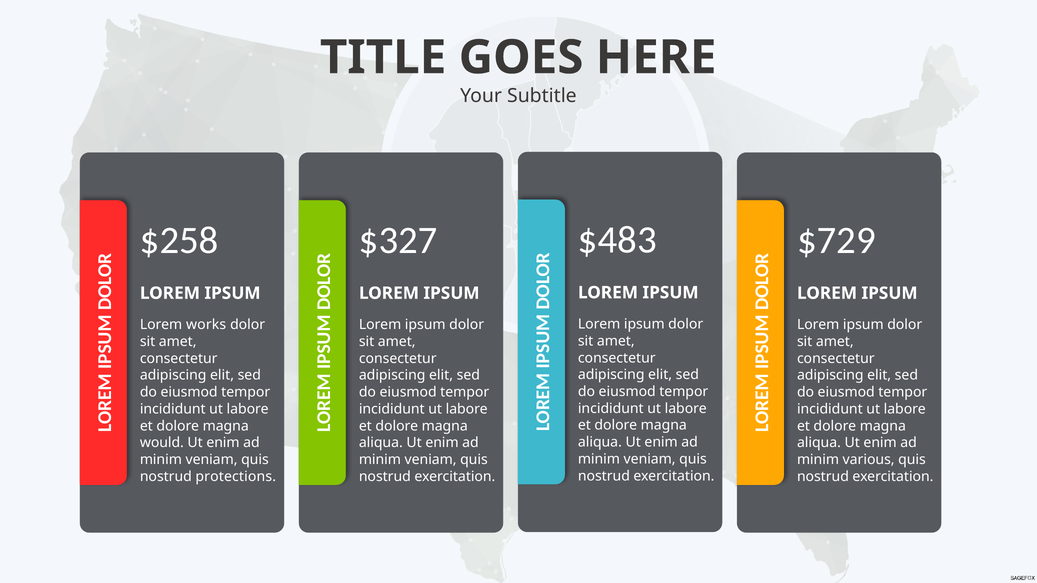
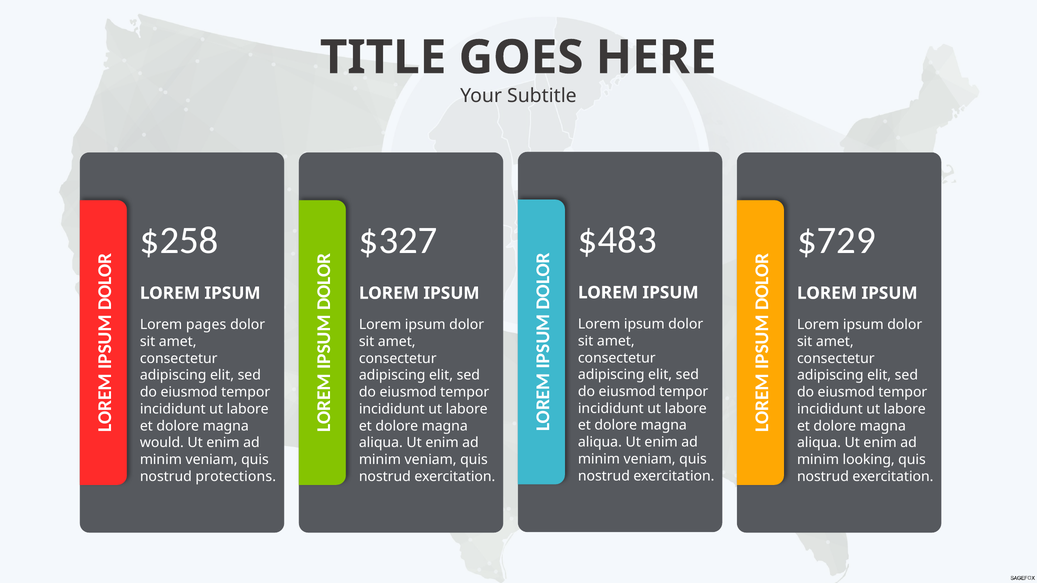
works: works -> pages (206, 325)
various: various -> looking (869, 460)
